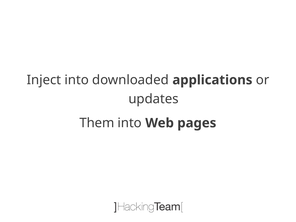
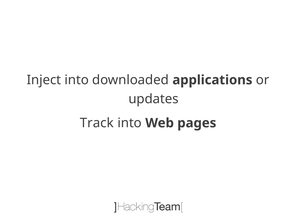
Them: Them -> Track (97, 123)
